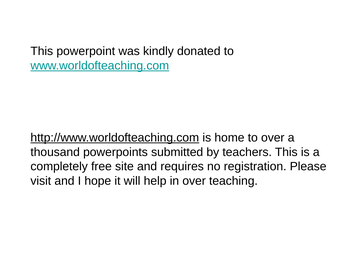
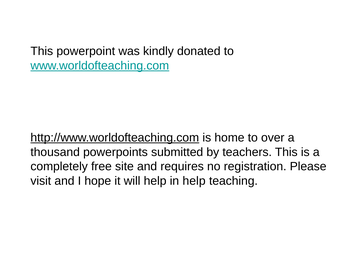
in over: over -> help (194, 181)
